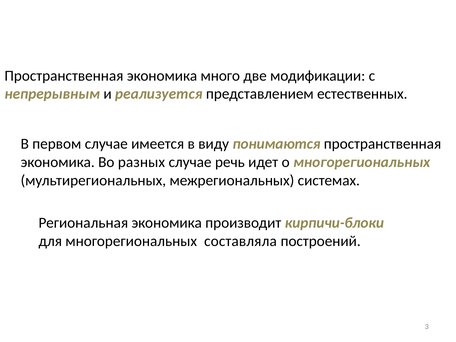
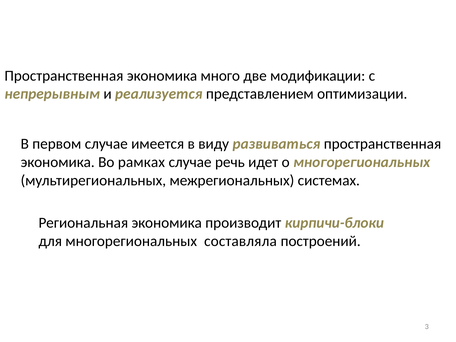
естественных: естественных -> оптимизации (362, 94)
понимаются: понимаются -> развиваться (276, 144)
разных: разных -> рамках (141, 162)
